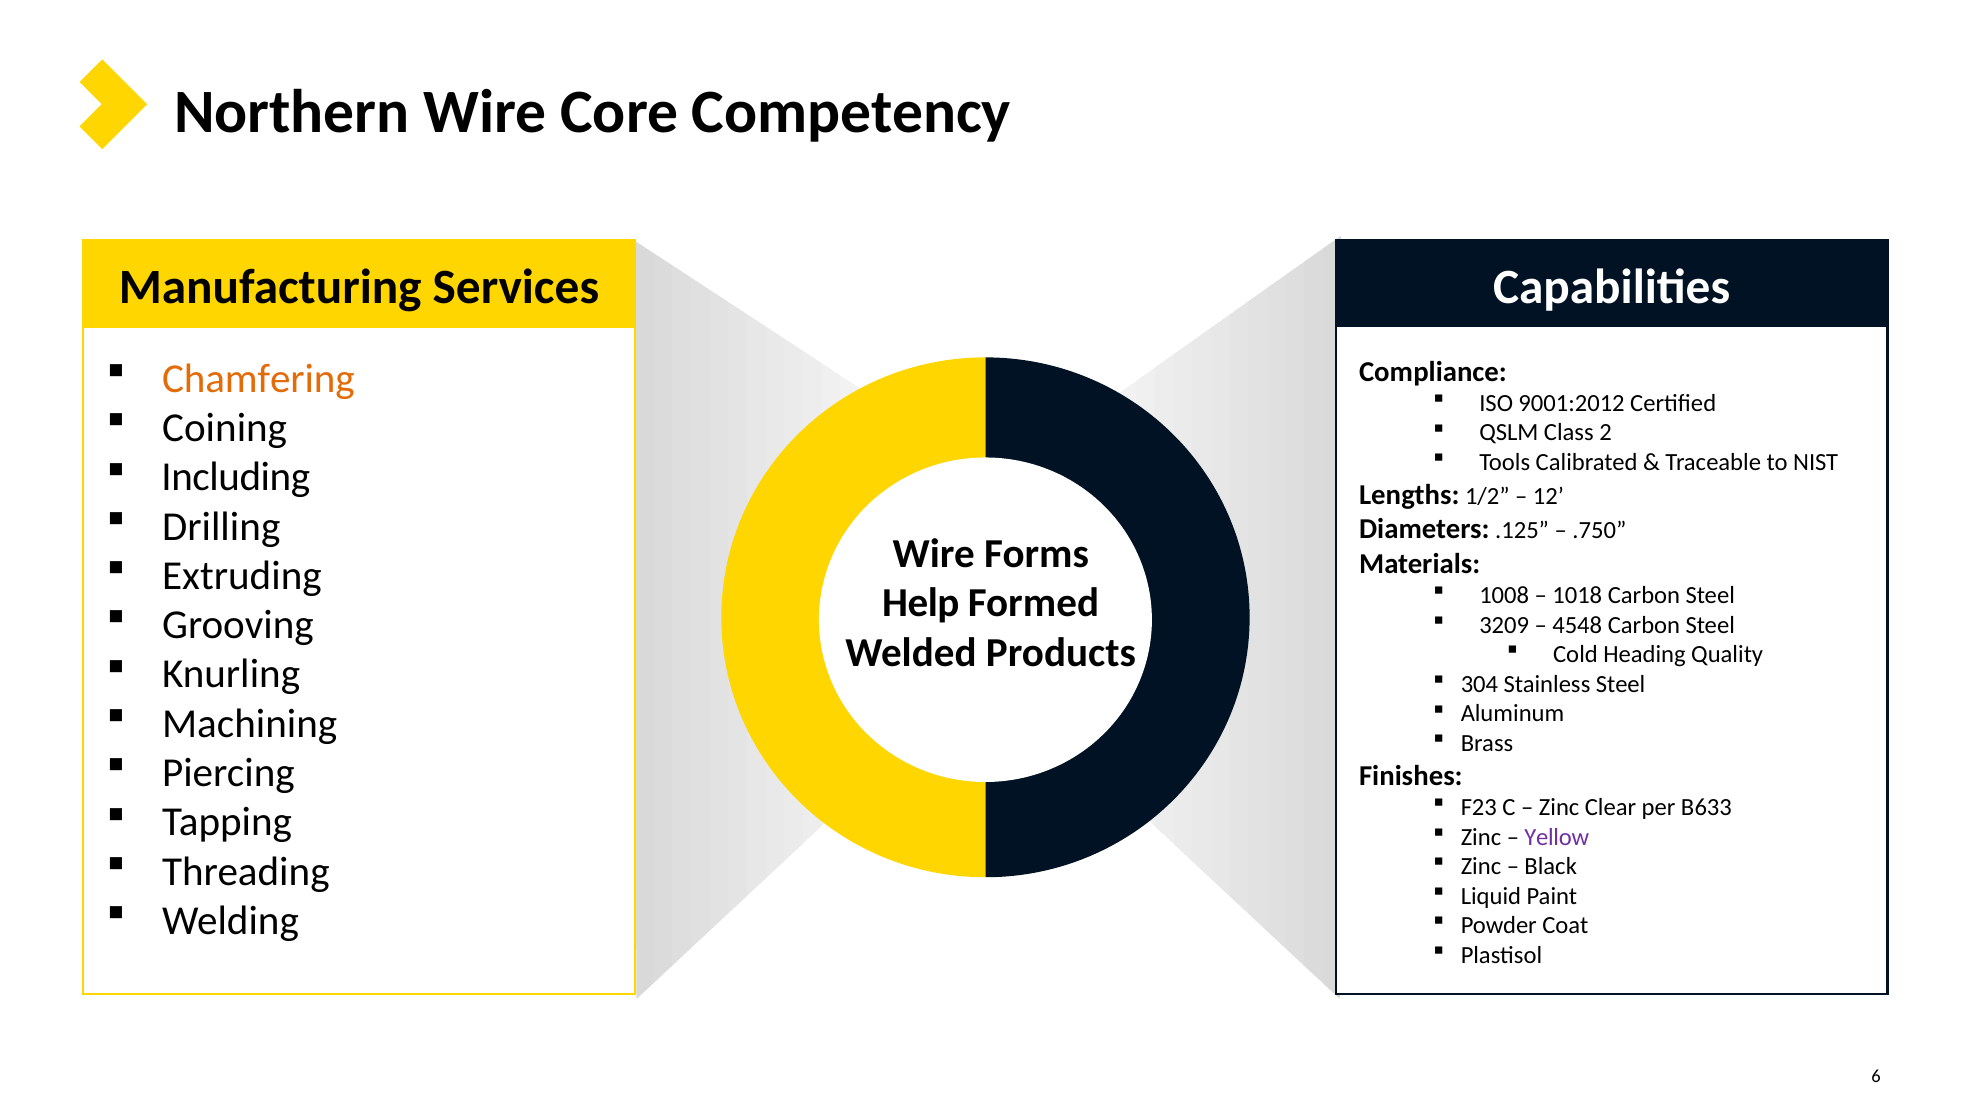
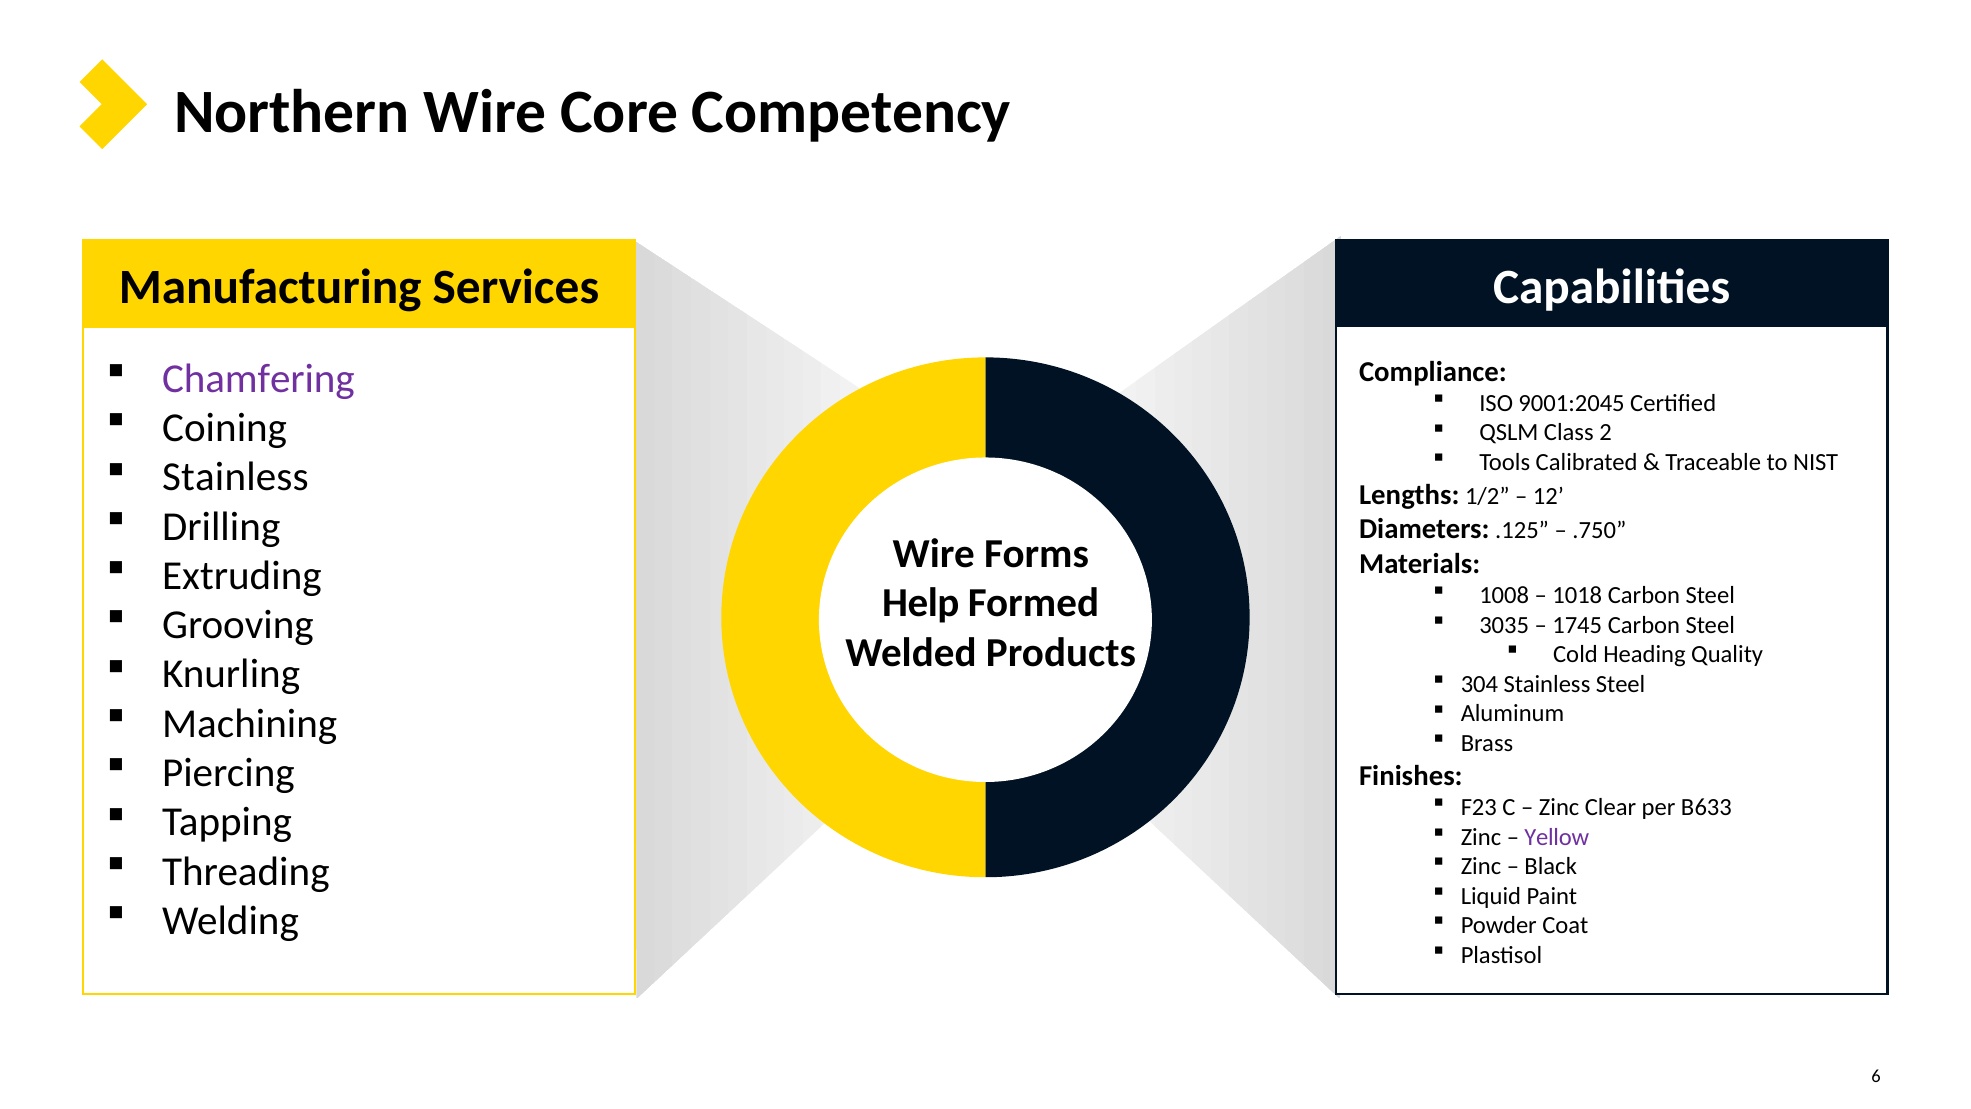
Chamfering colour: orange -> purple (258, 378)
9001:2012: 9001:2012 -> 9001:2045 (1572, 403)
Including: Including -> Stainless (235, 477)
3209: 3209 -> 3035 (1504, 625)
4548: 4548 -> 1745 (1577, 625)
